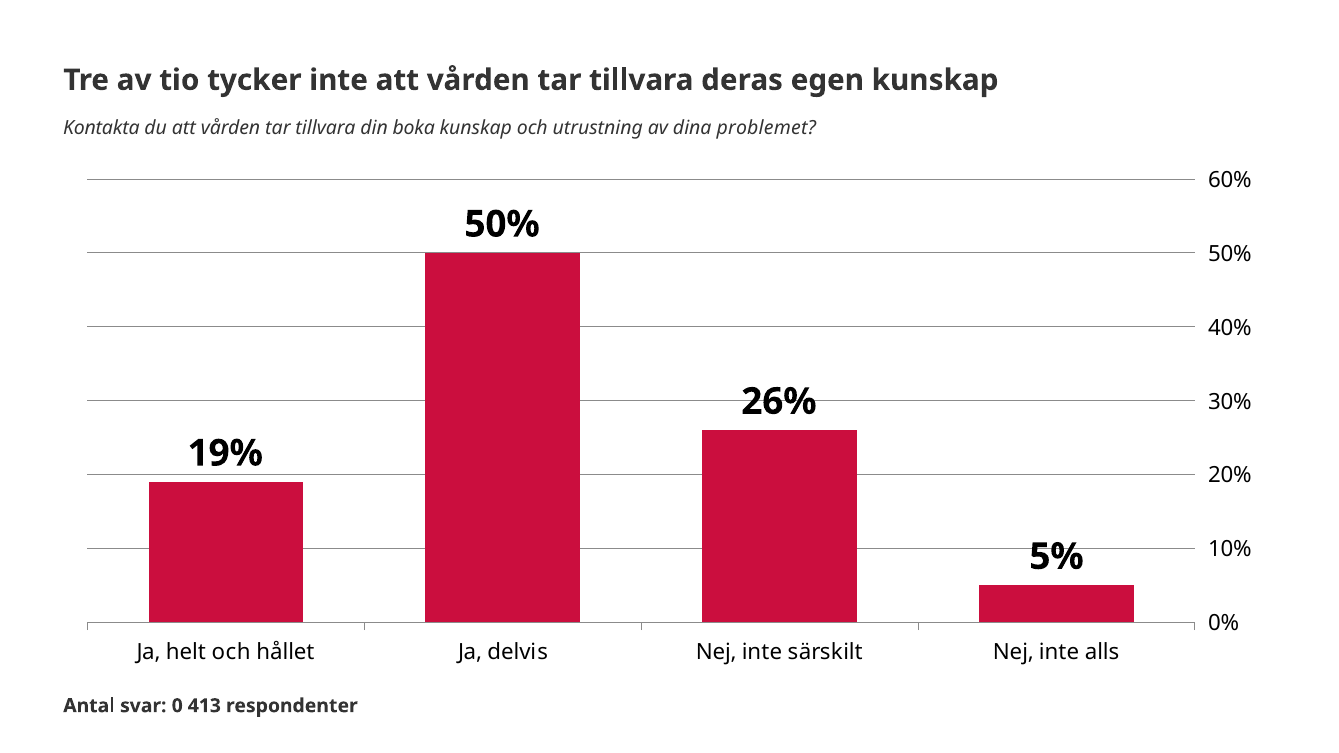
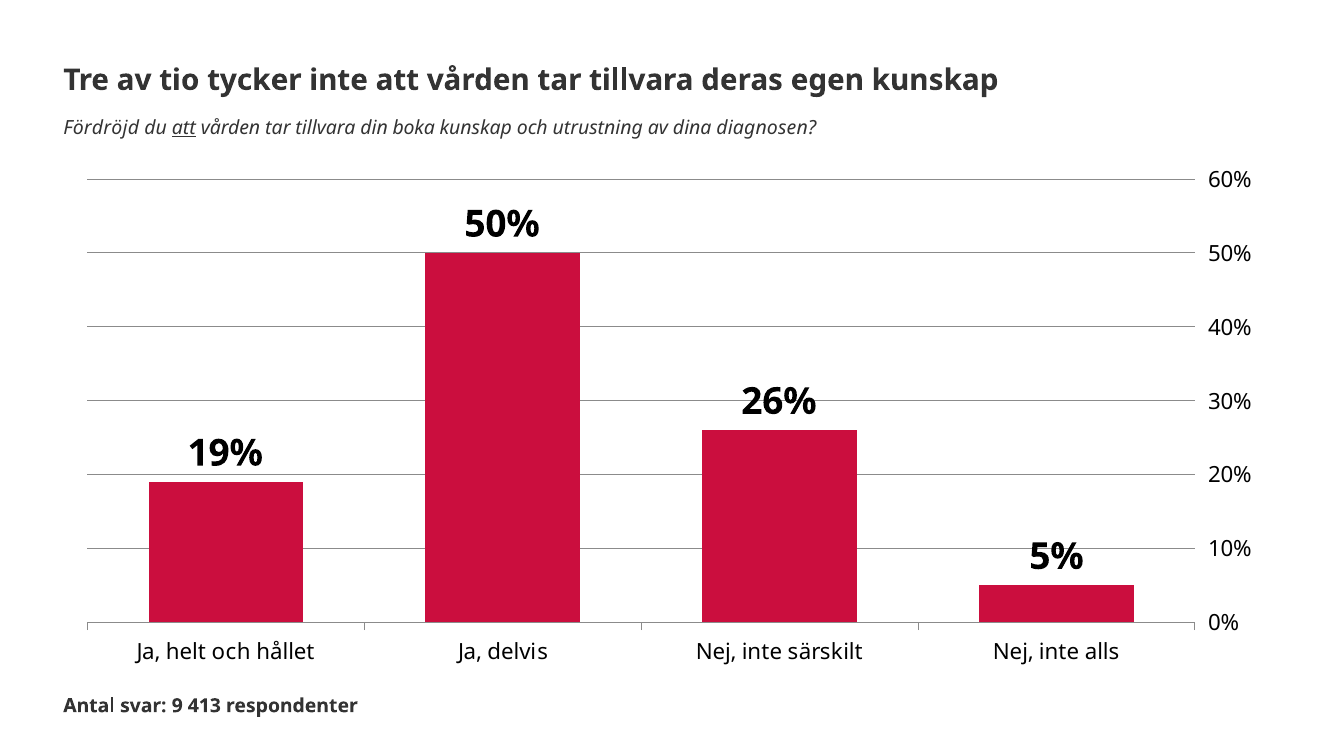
Kontakta: Kontakta -> Fördröjd (101, 128)
att underline: none -> present (184, 128)
problemet: problemet -> diagnosen (766, 128)
0: 0 -> 9 (177, 706)
